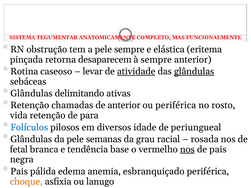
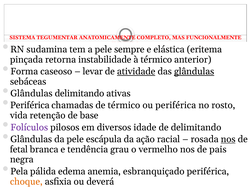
obstrução: obstrução -> sudamina (47, 49)
desaparecem: desaparecem -> instabilidade (105, 60)
à sempre: sempre -> térmico (156, 60)
Rotina: Rotina -> Forma (24, 72)
Retenção: Retenção -> Periférica (30, 105)
de anterior: anterior -> térmico (124, 105)
para: para -> base (89, 116)
Folículos colour: blue -> purple (29, 127)
de periungueal: periungueal -> delimitando (196, 127)
semanas: semanas -> escápula (104, 139)
grau: grau -> ação (145, 139)
nos underline: none -> present (228, 139)
base: base -> grau (120, 150)
nos underline: present -> none (187, 150)
Pais: Pais -> Pela (19, 172)
lanugo: lanugo -> deverá (100, 182)
